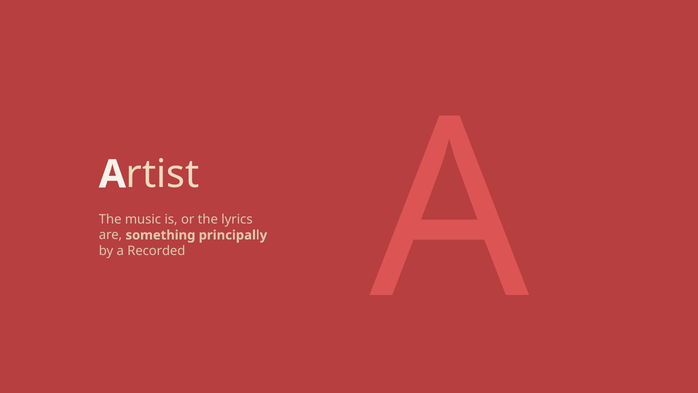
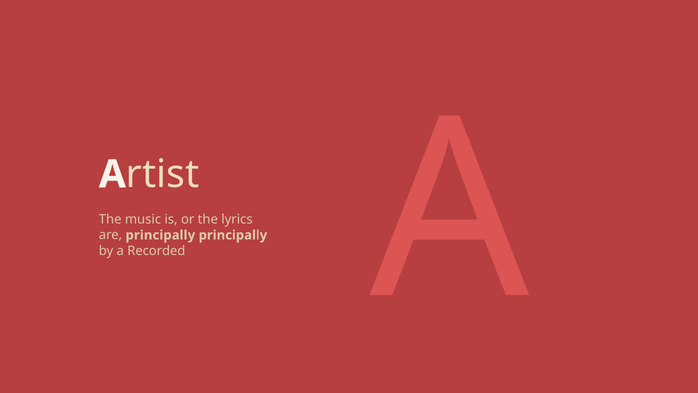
are something: something -> principally (160, 235)
